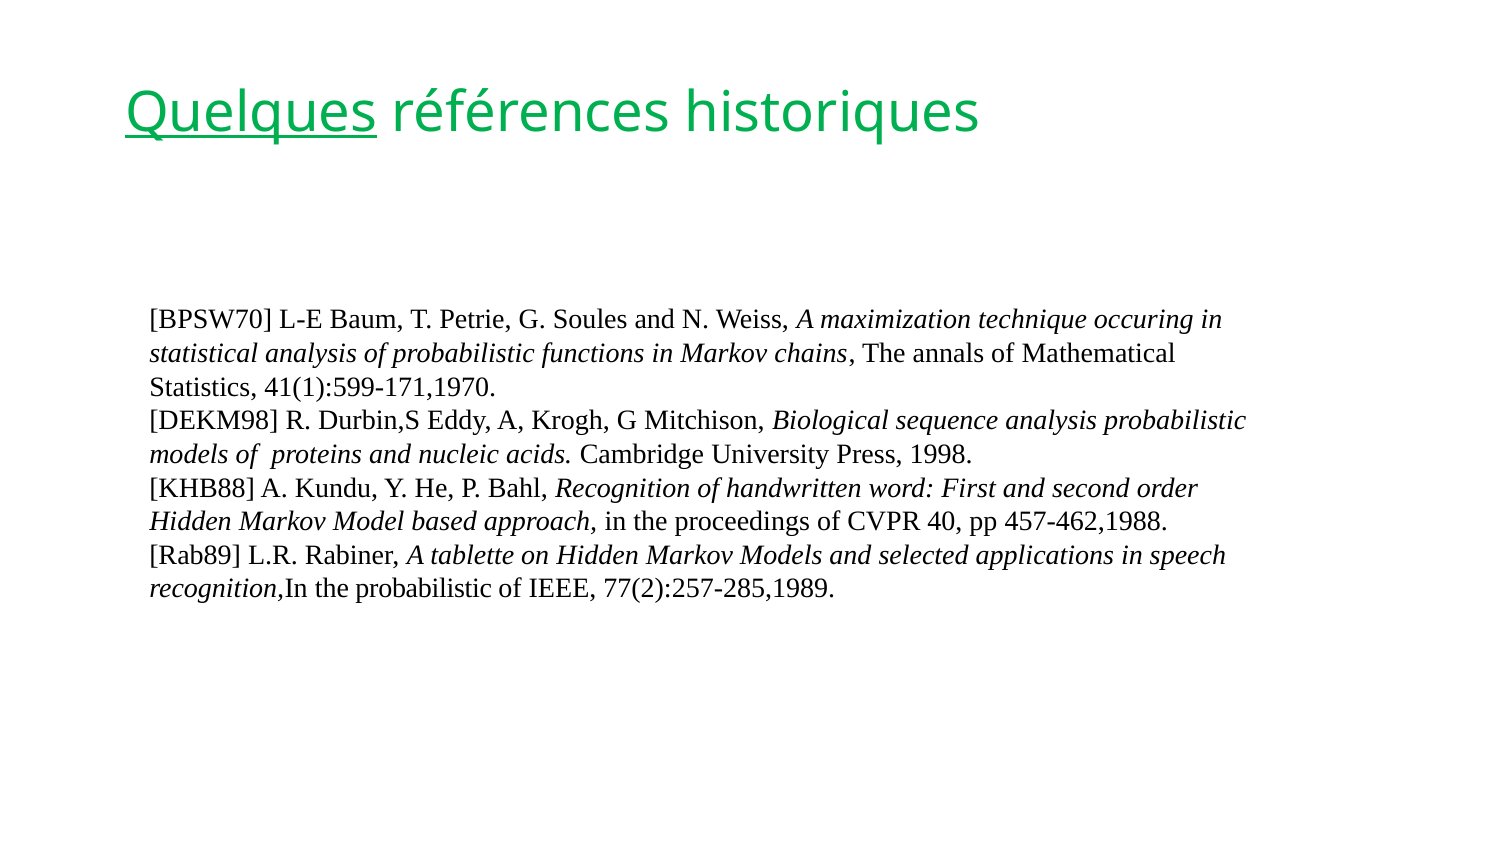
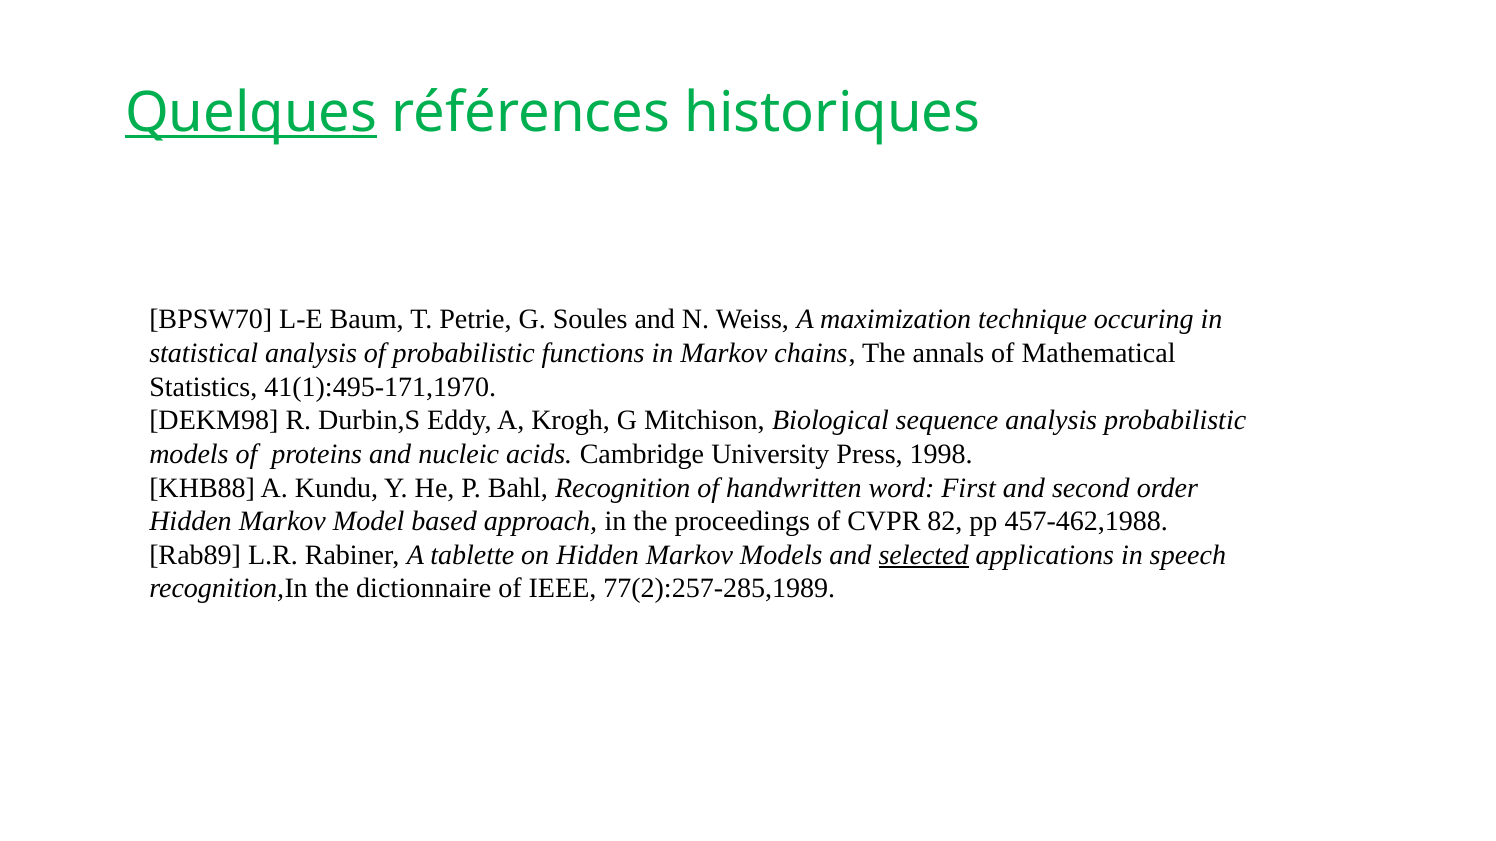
41(1):599-171,1970: 41(1):599-171,1970 -> 41(1):495-171,1970 (380, 387)
40: 40 -> 82 (945, 522)
selected underline: none -> present (924, 555)
the probabilistic: probabilistic -> dictionnaire (424, 589)
